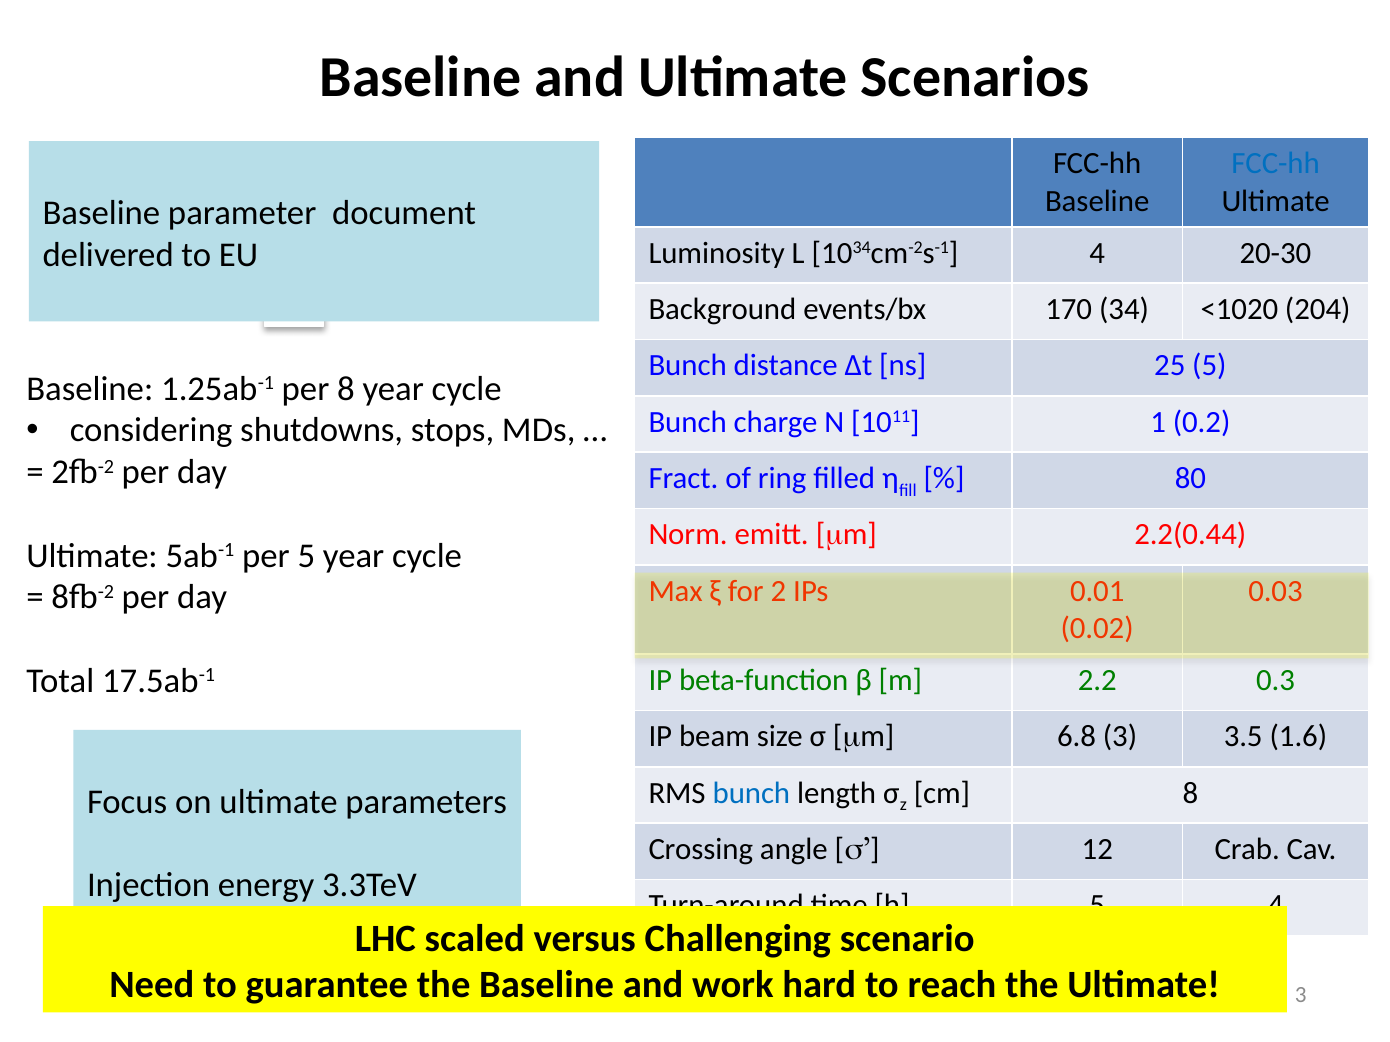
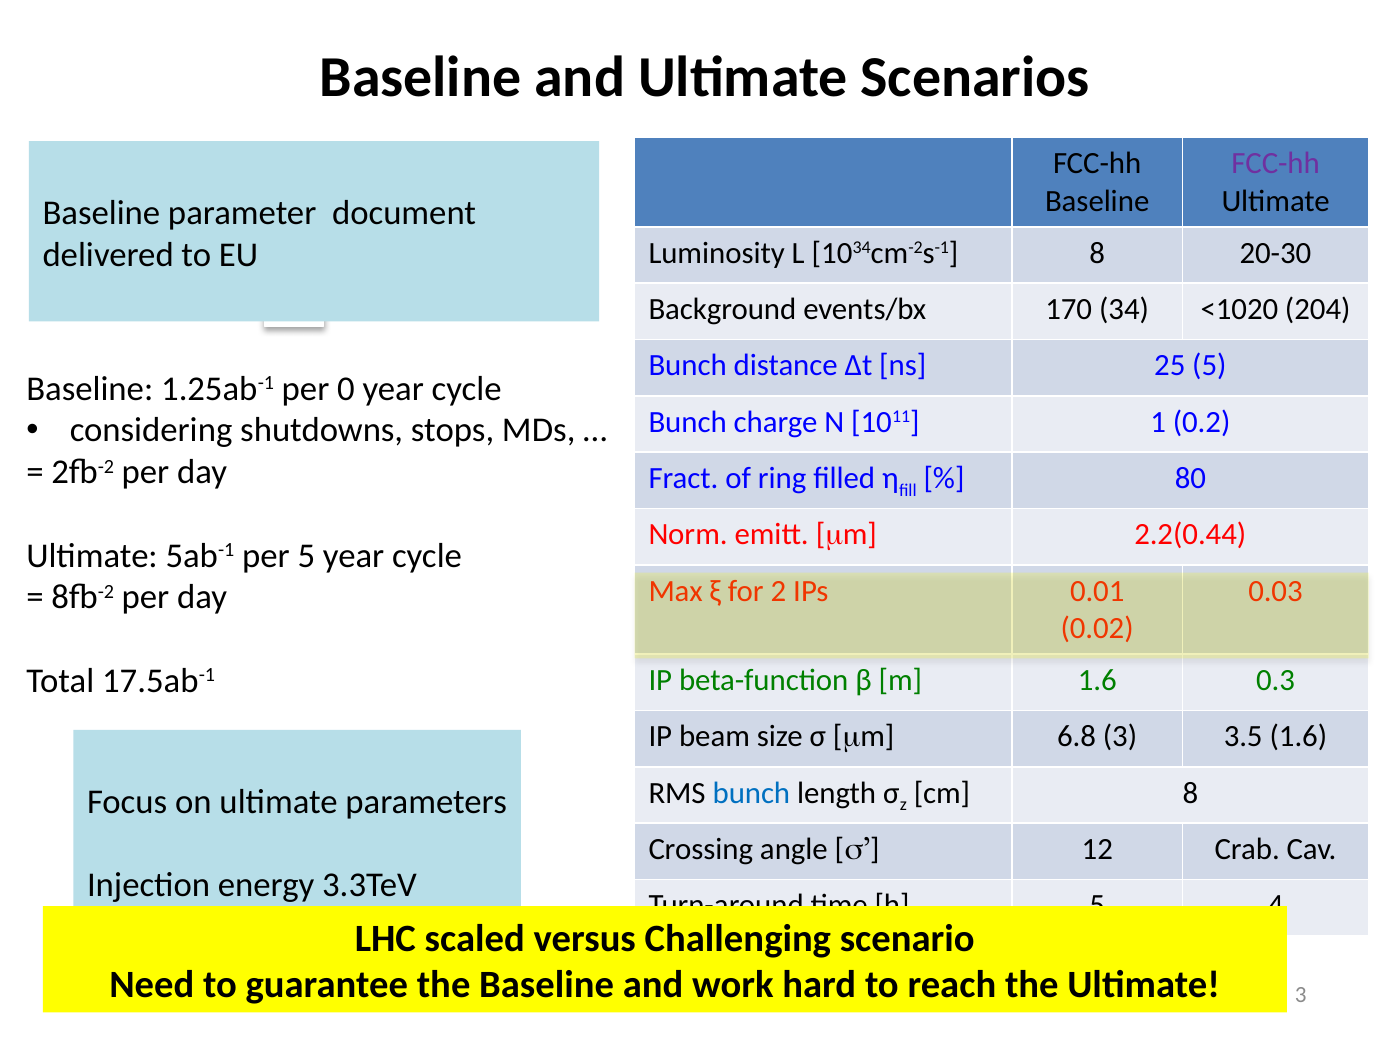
FCC-hh colour: blue -> purple (1276, 164)
1034cm-2s-1 4: 4 -> 8 (1097, 253)
per 8: 8 -> 0 (346, 389)
m 2.2: 2.2 -> 1.6 (1097, 681)
